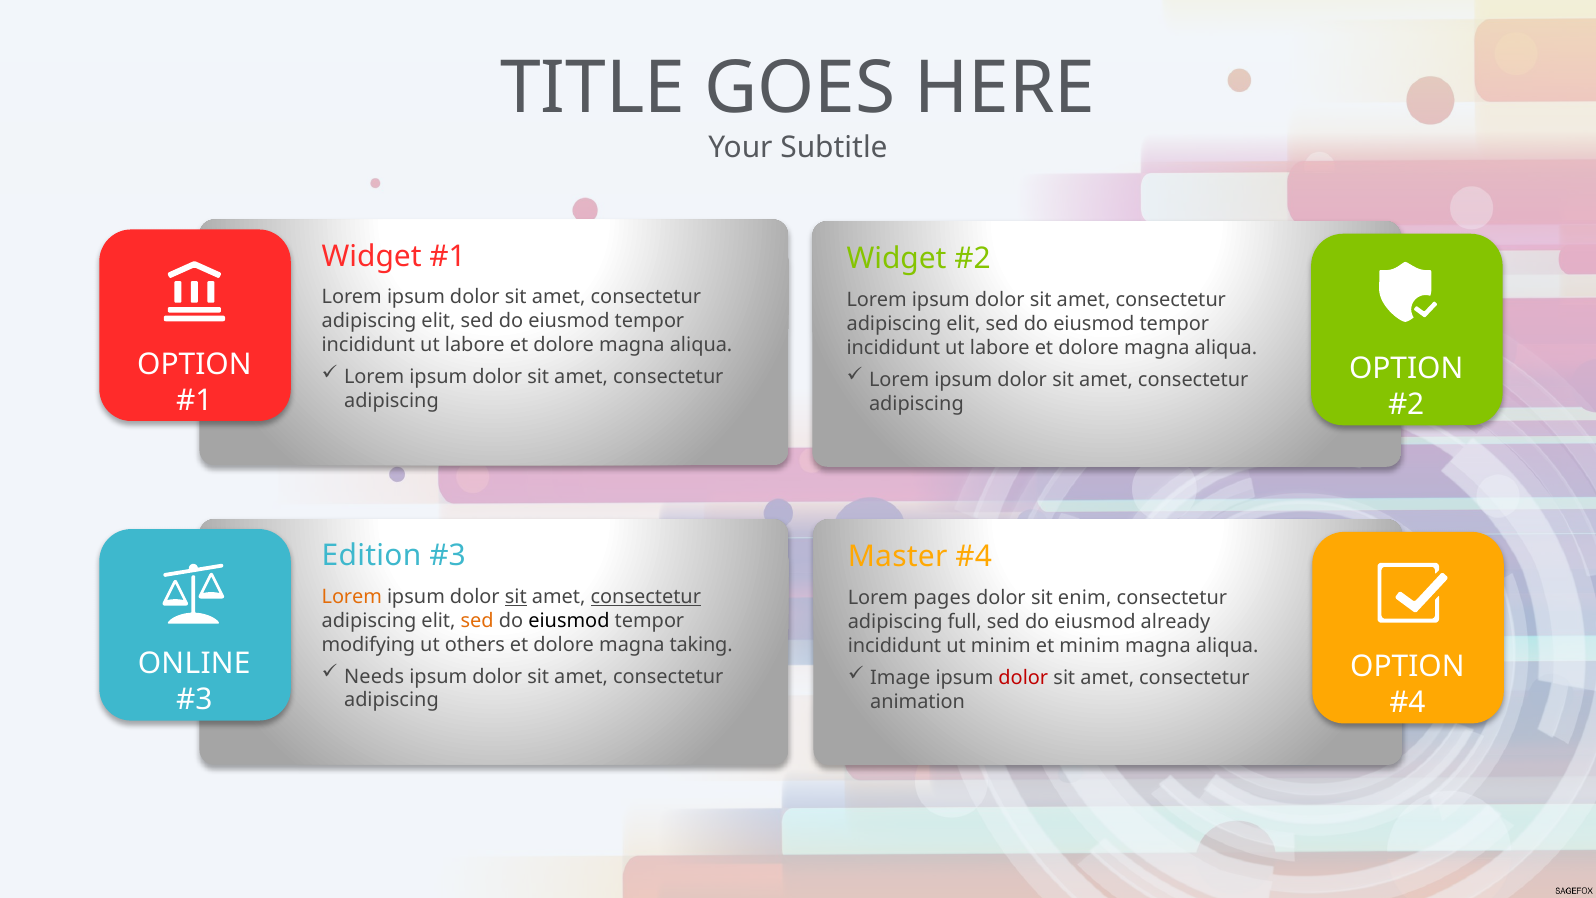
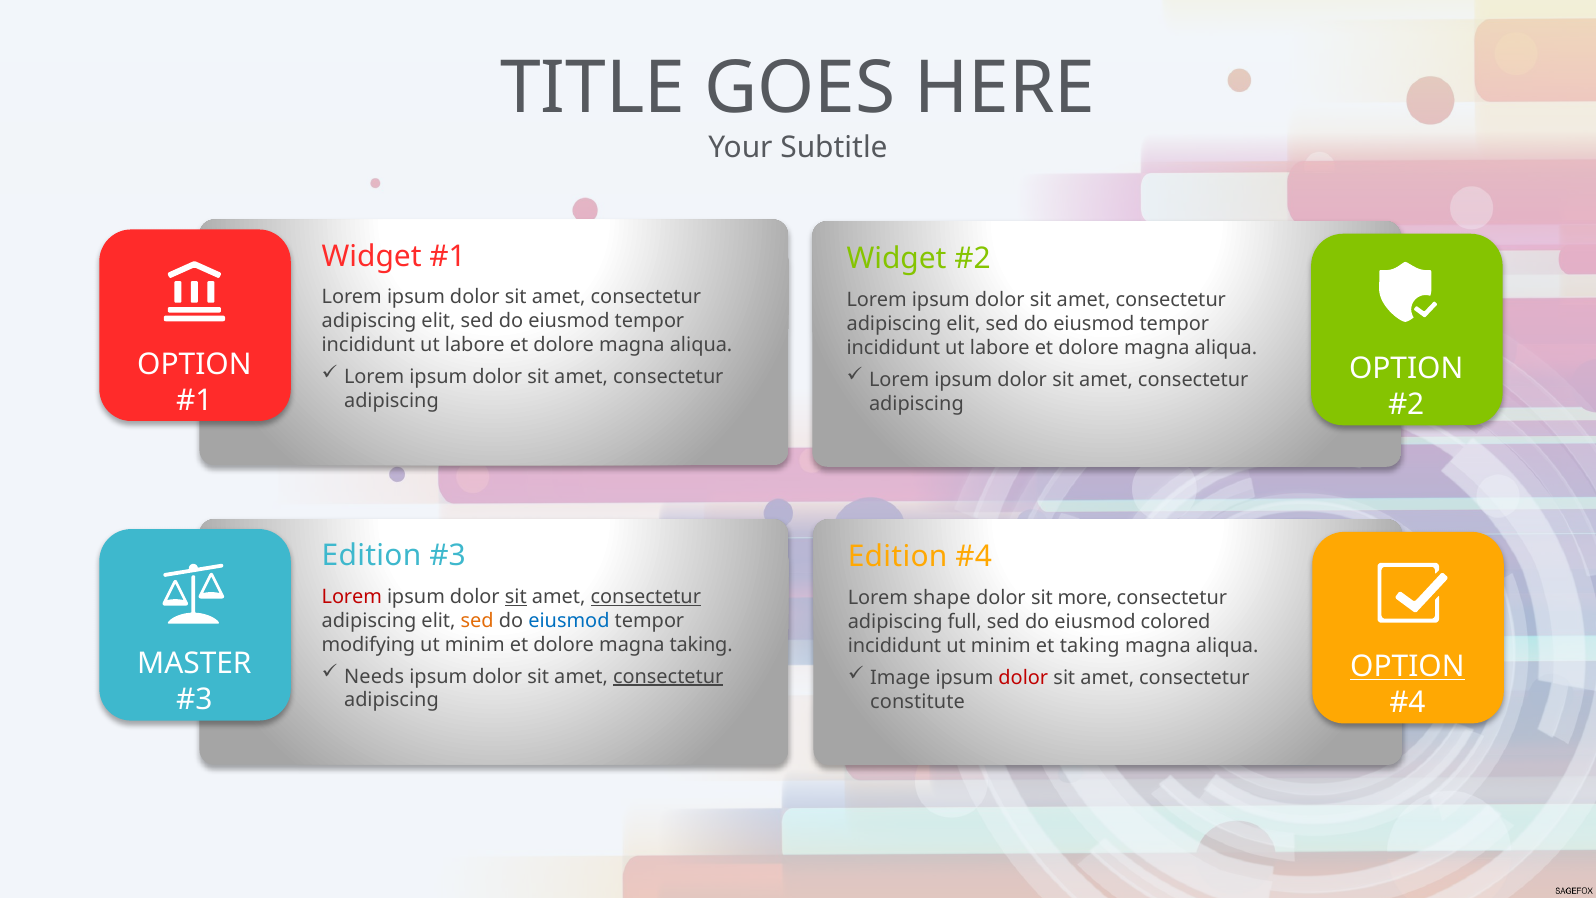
Master: Master -> Edition (898, 557)
Lorem colour: orange -> red (352, 596)
pages: pages -> shape (942, 598)
enim: enim -> more (1085, 598)
eiusmod colour: black -> blue (569, 620)
already: already -> colored (1176, 622)
others: others -> minim (475, 644)
et minim: minim -> taking (1090, 646)
ONLINE: ONLINE -> MASTER (194, 664)
OPTION underline: none -> present (1407, 666)
consectetur underline: none -> present (668, 676)
animation: animation -> constitute (918, 701)
